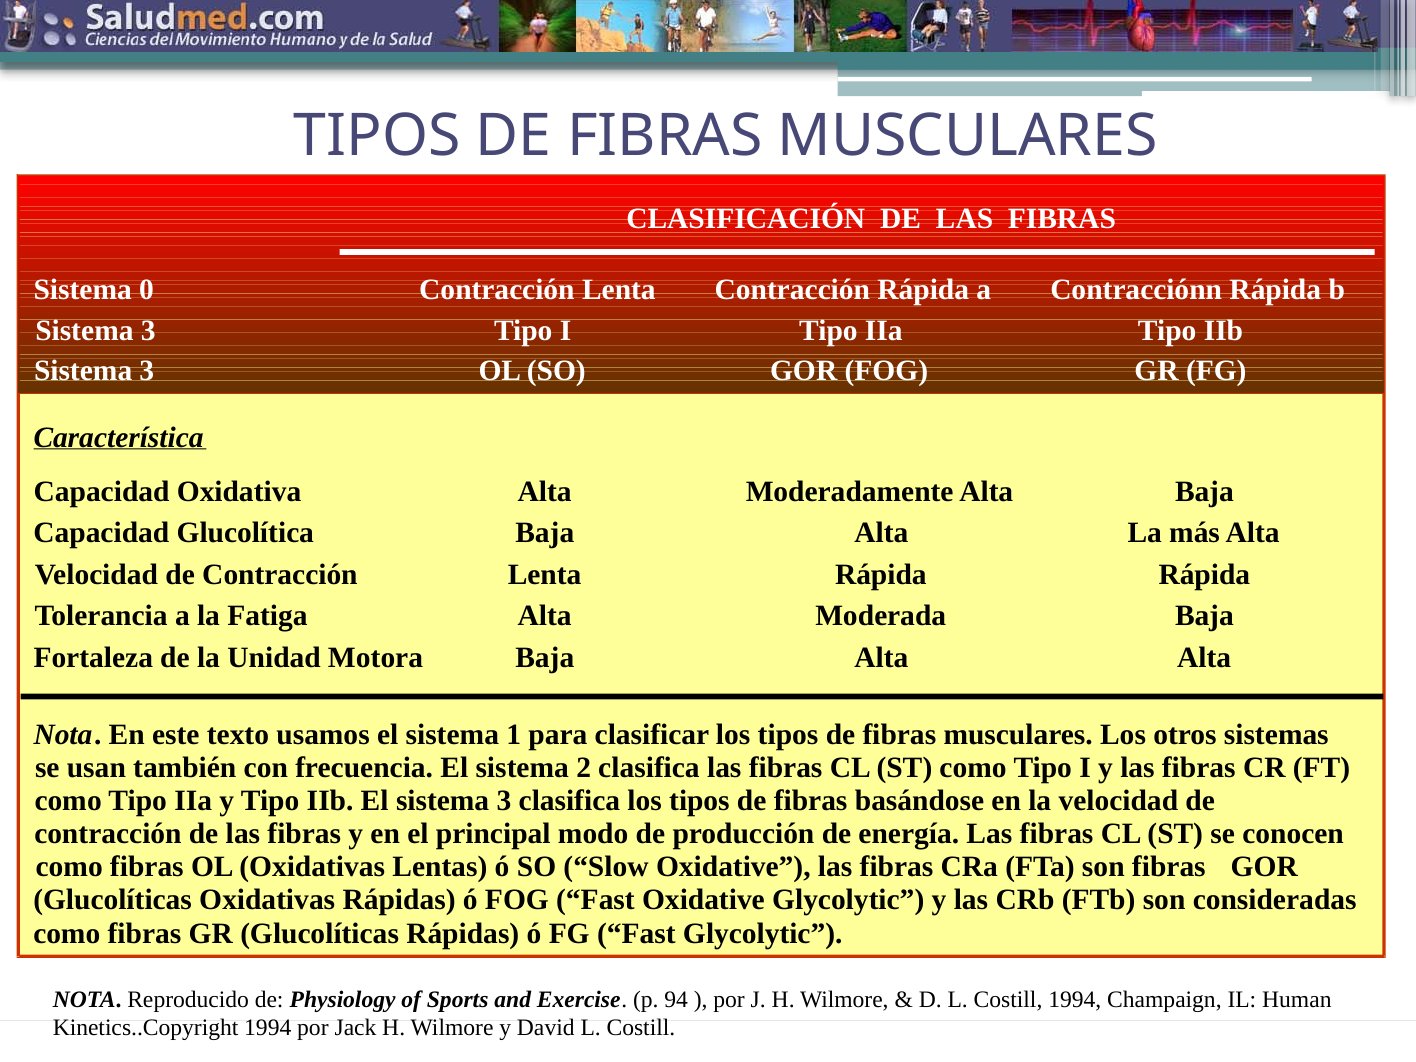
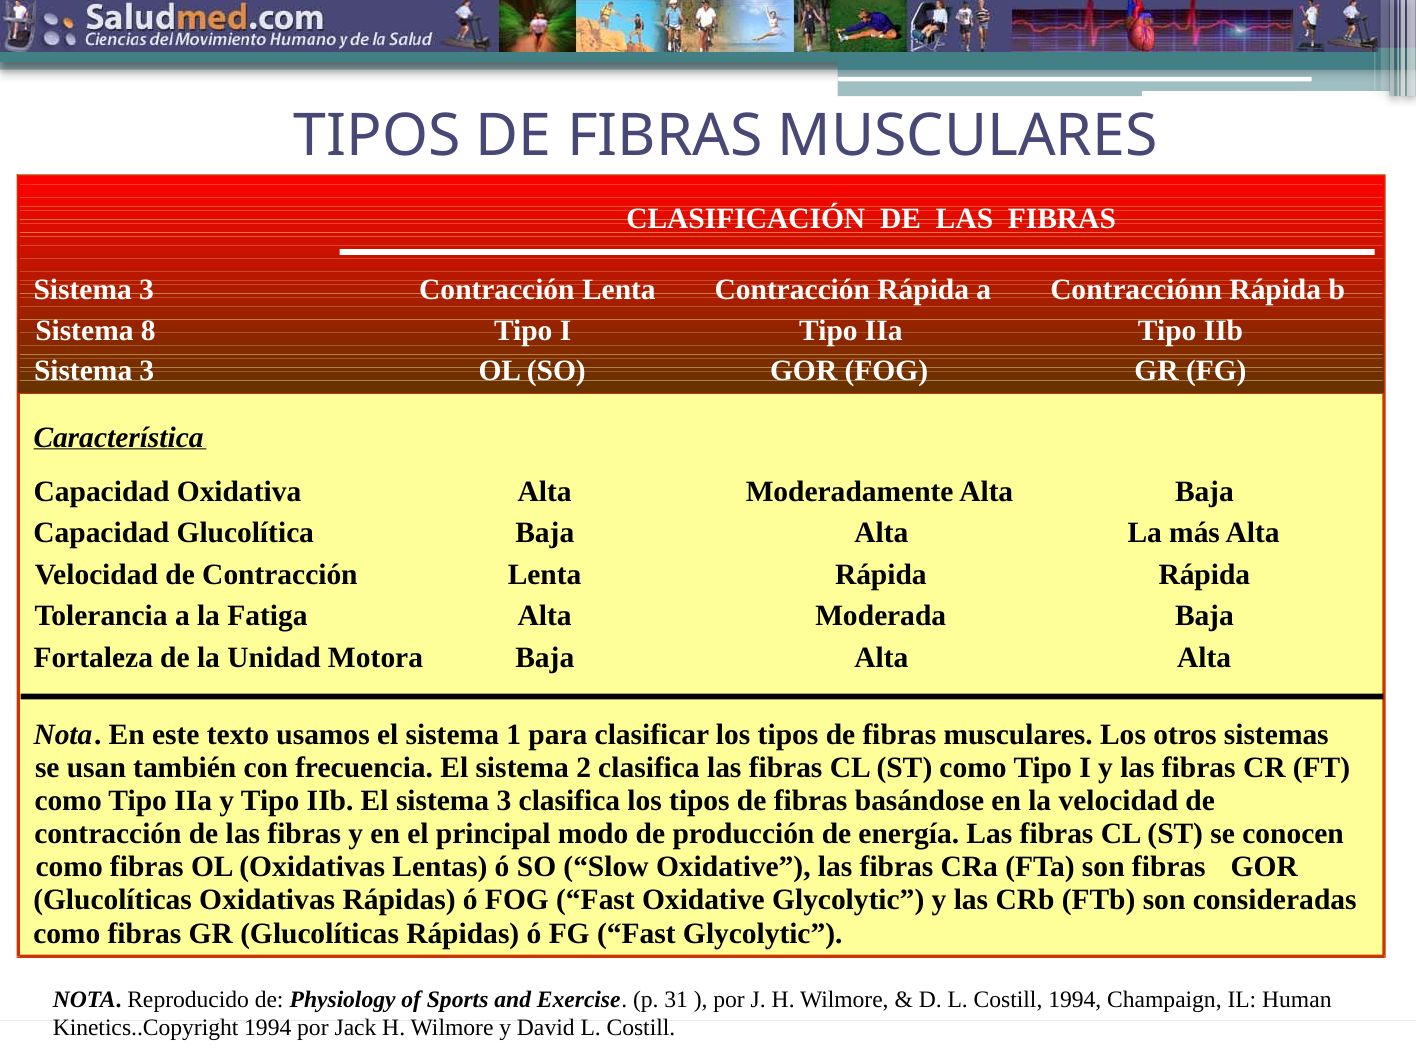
0: 0 -> 3 (146, 290)
3: 3 -> 8 (148, 330)
94: 94 -> 31 (676, 1000)
